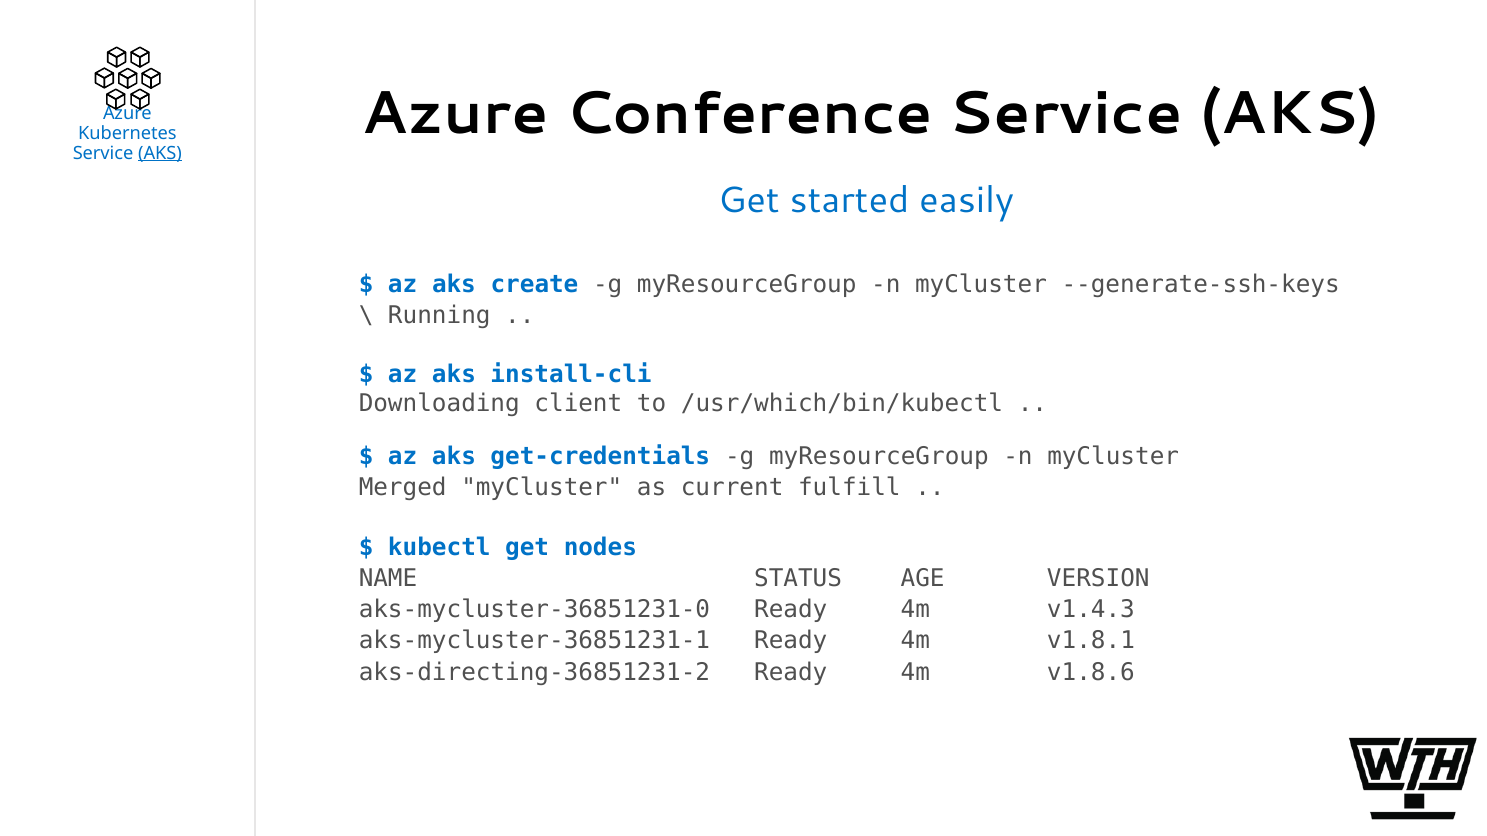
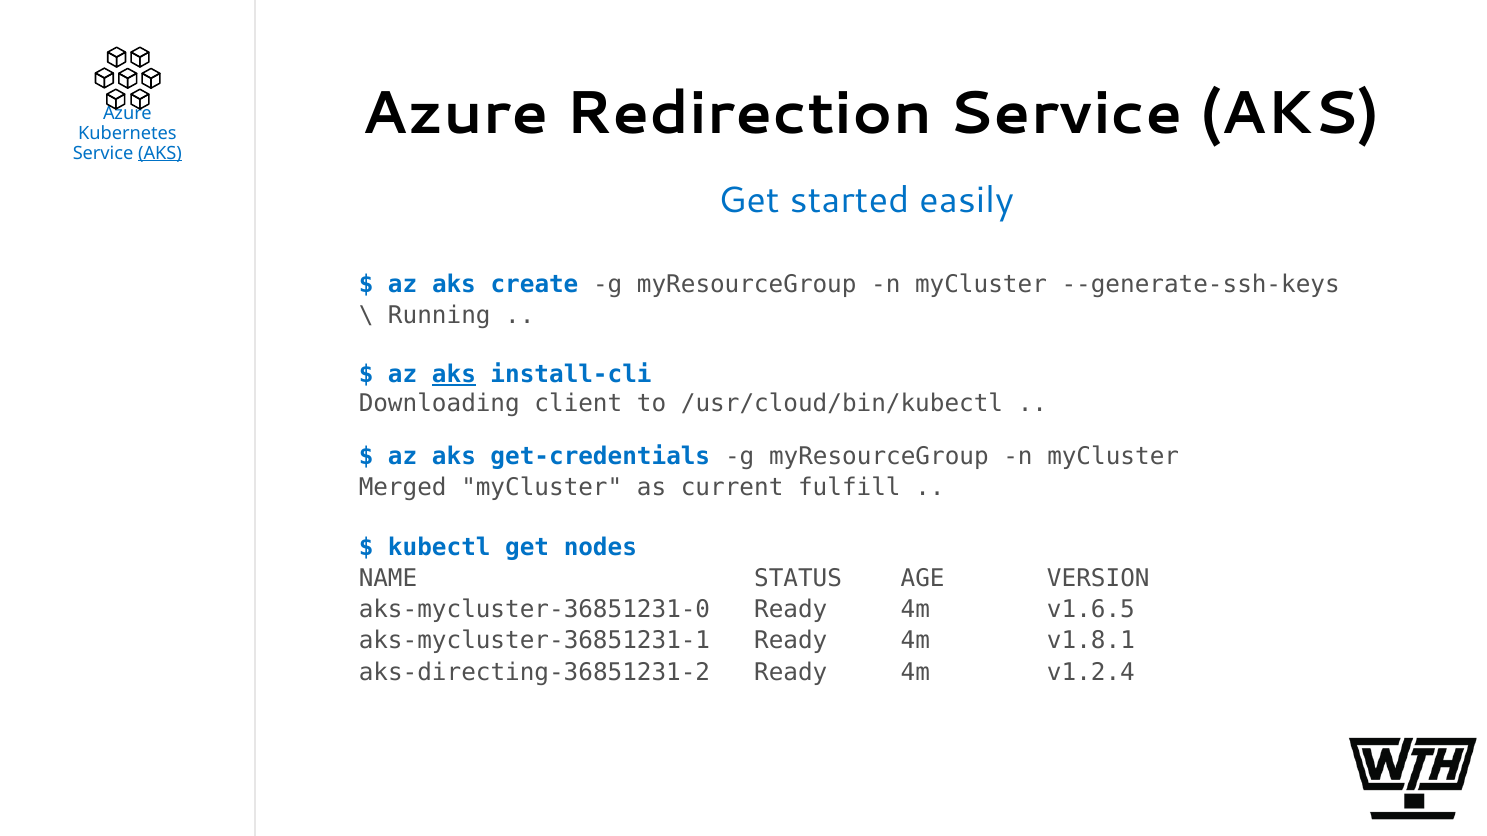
Conference: Conference -> Redirection (749, 113)
aks underline: none -> present (454, 375)
/usr/which/bin/kubectl: /usr/which/bin/kubectl -> /usr/cloud/bin/kubectl (842, 404)
v1.4.3: v1.4.3 -> v1.6.5 (1091, 610)
v1.8.6: v1.8.6 -> v1.2.4 (1091, 672)
